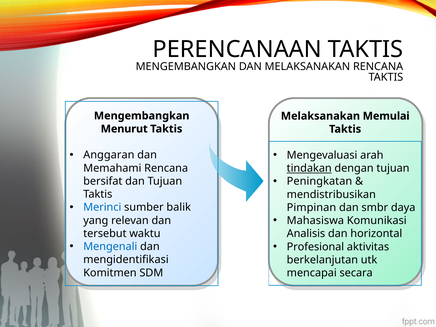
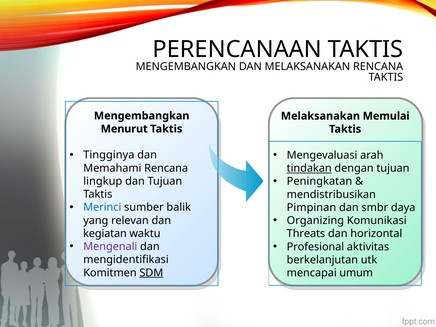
Anggaran: Anggaran -> Tingginya (109, 155)
bersifat: bersifat -> lingkup (103, 181)
Mahasiswa: Mahasiswa -> Organizing (315, 221)
tersebut: tersebut -> kegiatan (105, 234)
Analisis: Analisis -> Threats (306, 234)
Mengenali colour: blue -> purple (110, 247)
SDM underline: none -> present (151, 273)
secara: secara -> umum (356, 273)
